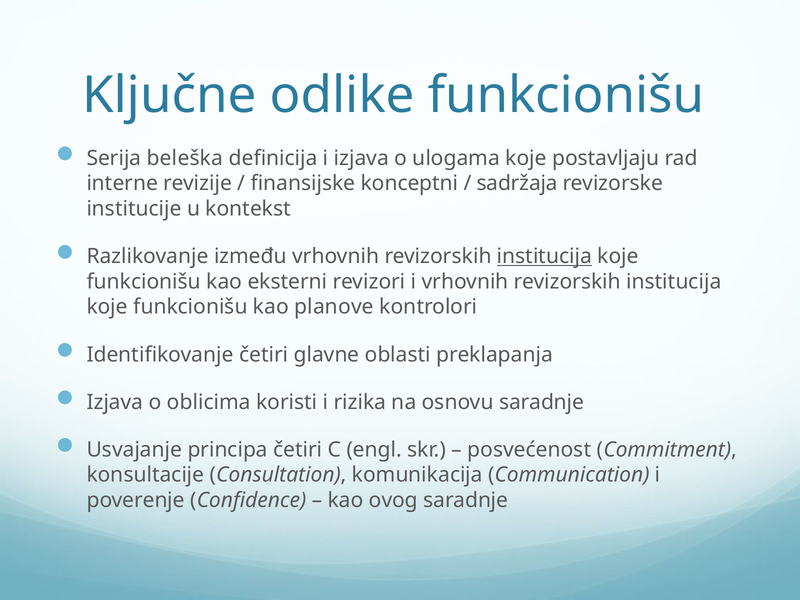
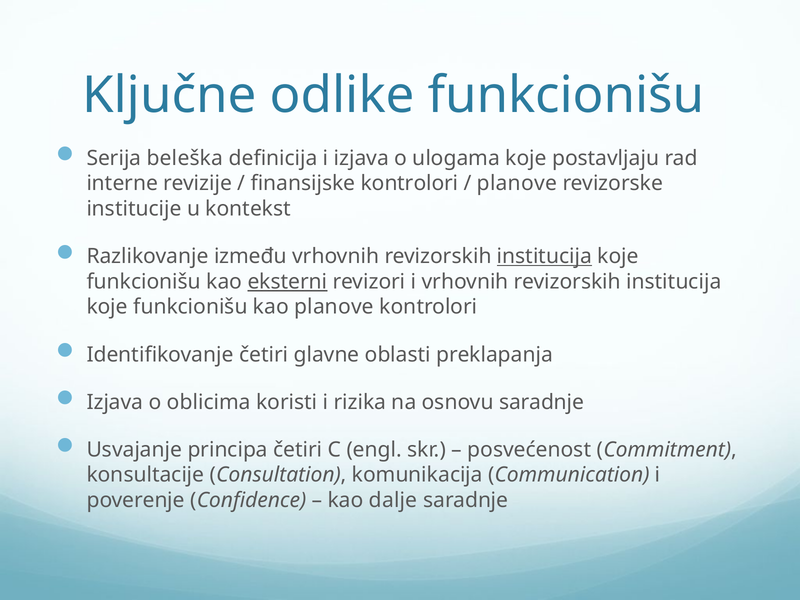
finansijske konceptni: konceptni -> kontrolori (409, 183)
sadržaja: sadržaja -> planove (517, 183)
eksterni underline: none -> present (287, 282)
ovog: ovog -> dalje (393, 500)
